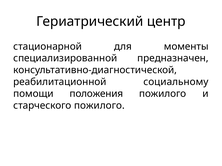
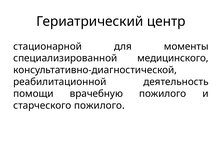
предназначен: предназначен -> медицинского (173, 58)
социальному: социальному -> деятельность (176, 82)
положения: положения -> врачебную (96, 94)
